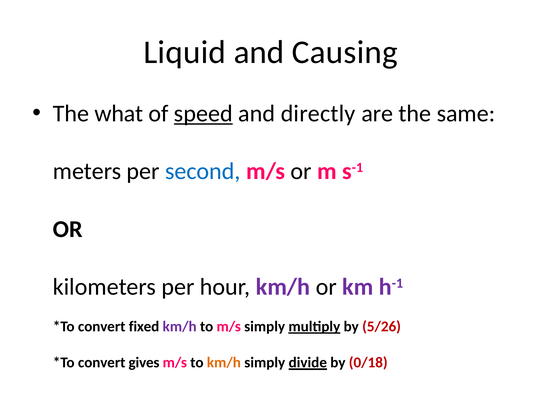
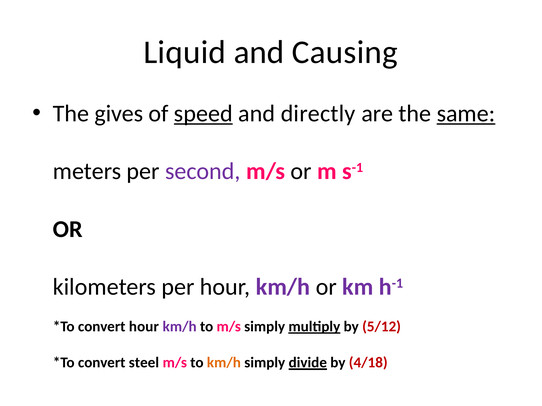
what: what -> gives (119, 114)
same underline: none -> present (466, 114)
second colour: blue -> purple (203, 172)
convert fixed: fixed -> hour (144, 327)
5/26: 5/26 -> 5/12 (382, 327)
gives: gives -> steel (144, 363)
0/18: 0/18 -> 4/18 (368, 363)
